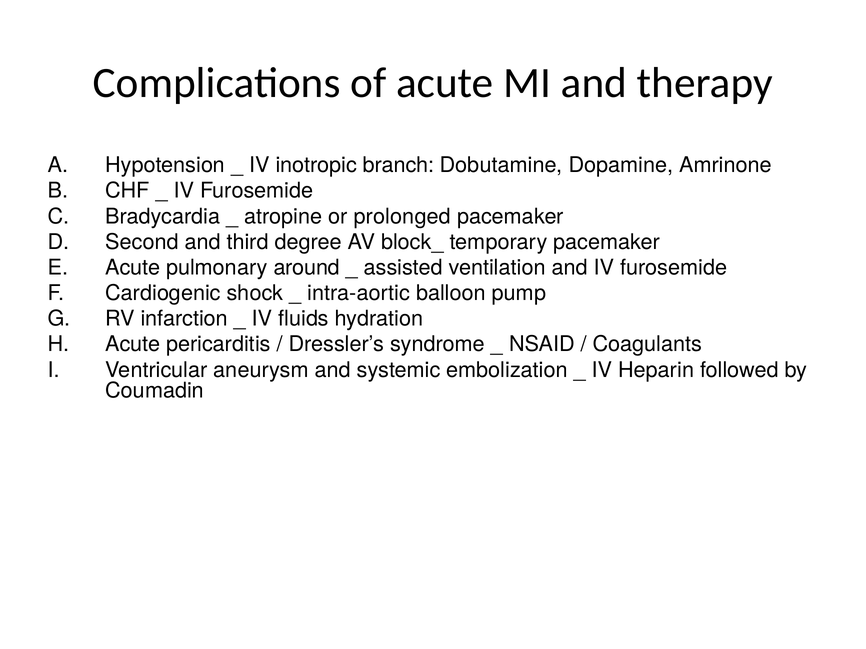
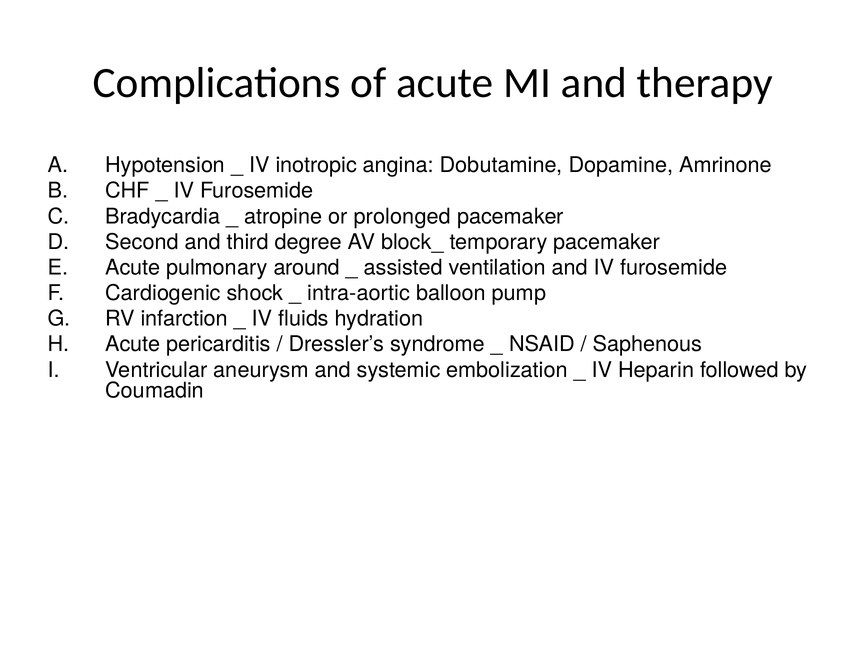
branch: branch -> angina (398, 165)
Coagulants: Coagulants -> Saphenous (647, 345)
